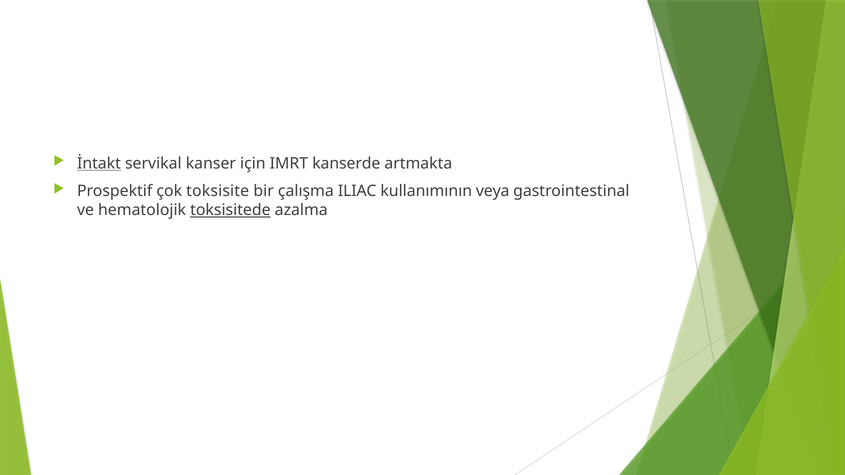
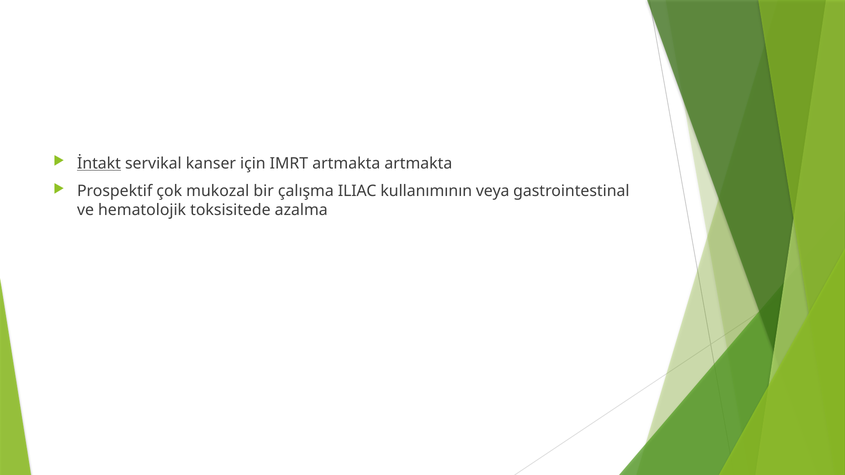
IMRT kanserde: kanserde -> artmakta (346, 164)
toksisite: toksisite -> mukozal (218, 191)
toksisitede underline: present -> none (230, 210)
